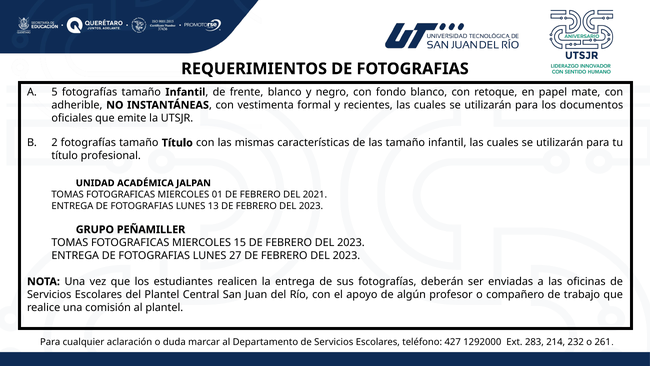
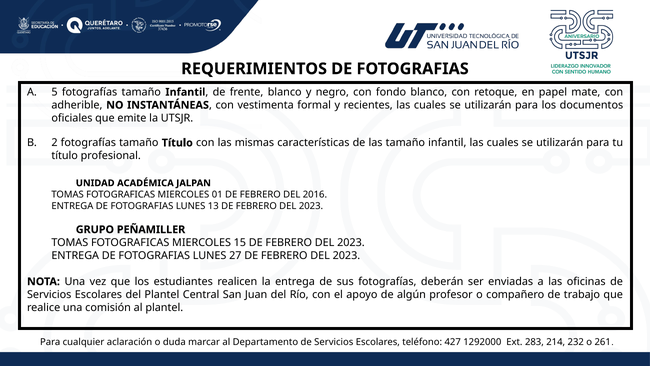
2021: 2021 -> 2016 (315, 194)
